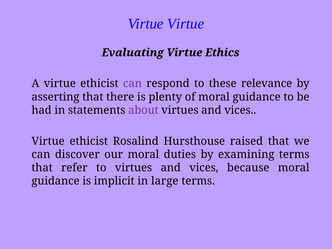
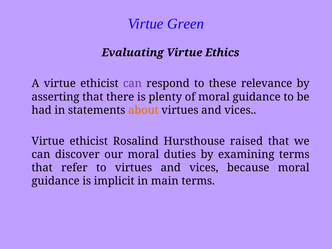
Virtue Virtue: Virtue -> Green (186, 24)
about colour: purple -> orange (143, 110)
large: large -> main (165, 181)
